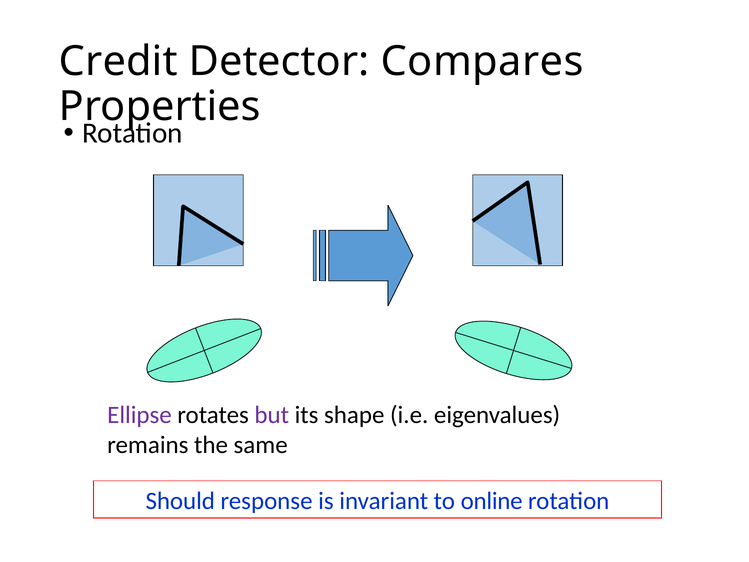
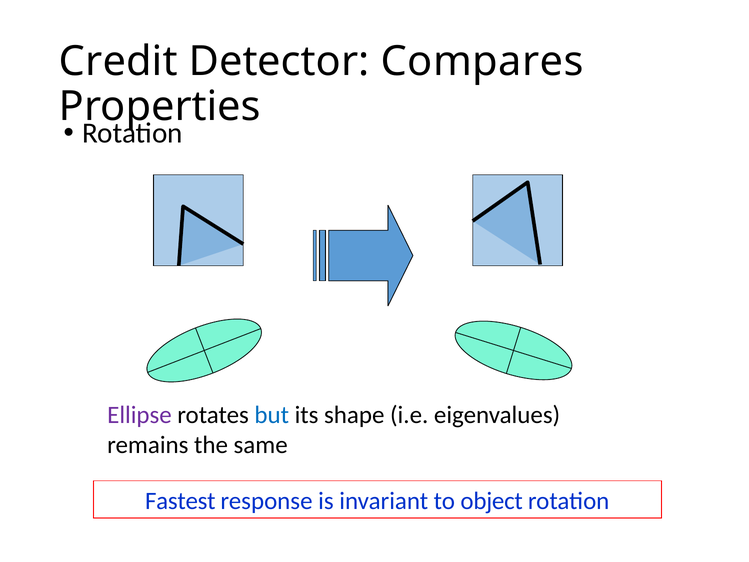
but colour: purple -> blue (272, 415)
Should: Should -> Fastest (180, 501)
online: online -> object (492, 501)
